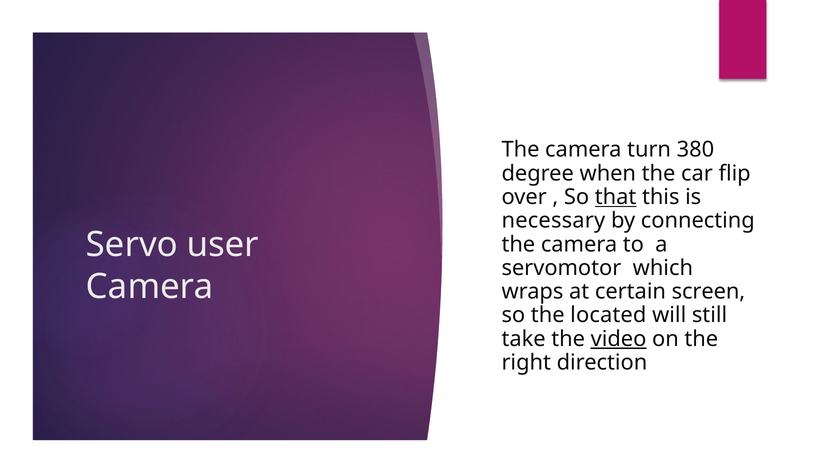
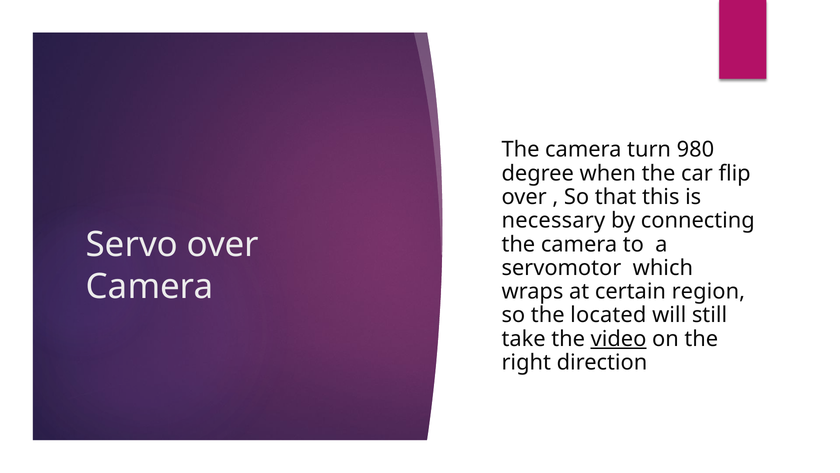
380: 380 -> 980 (695, 150)
that underline: present -> none (616, 197)
Servo user: user -> over (223, 245)
screen: screen -> region (708, 291)
